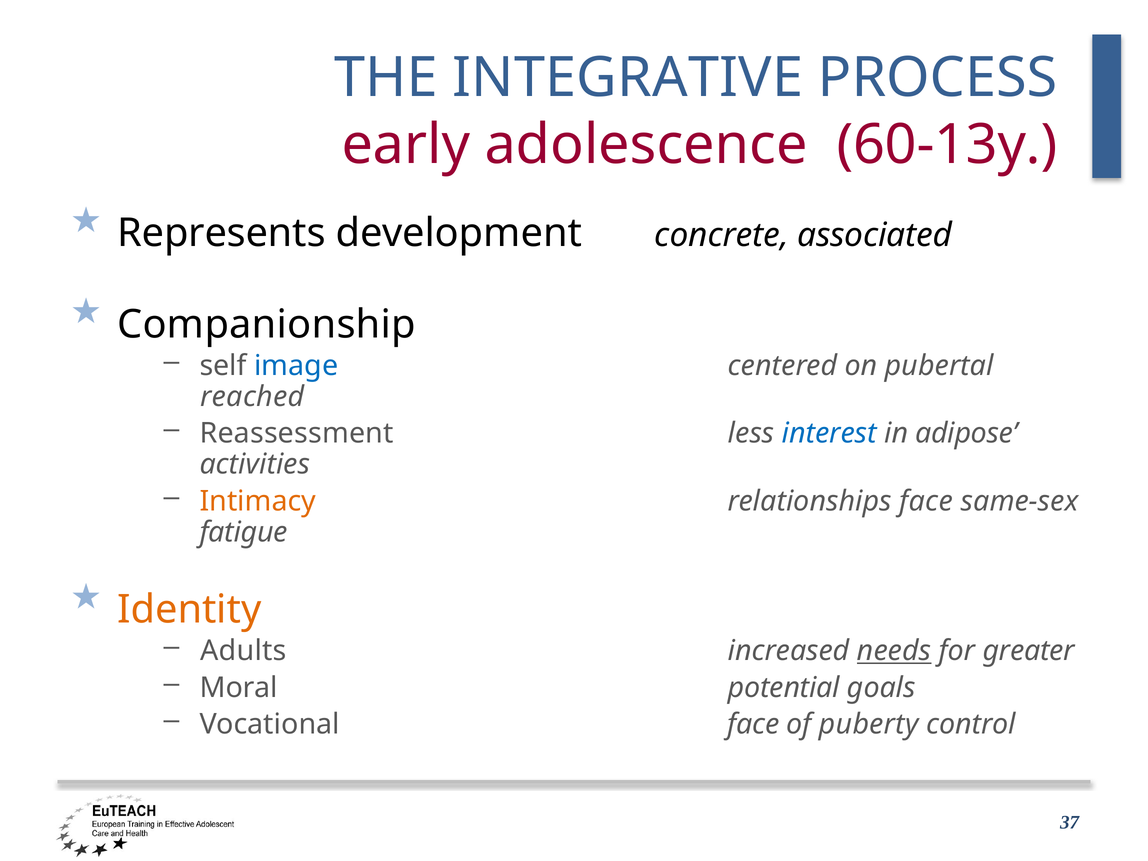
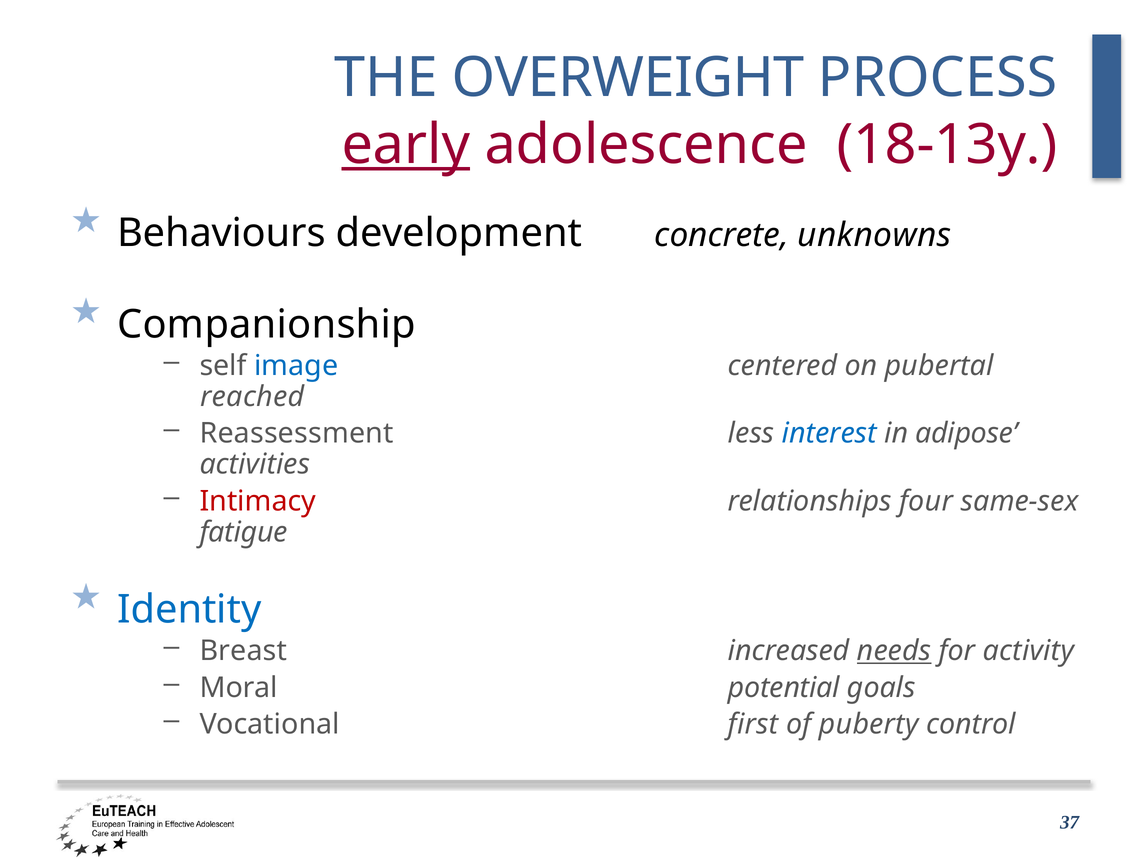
INTEGRATIVE: INTEGRATIVE -> OVERWEIGHT (628, 78)
early underline: none -> present (406, 145)
60-13y: 60-13y -> 18-13y (947, 145)
Represents: Represents -> Behaviours (221, 233)
associated: associated -> unknowns (874, 235)
Intimacy colour: orange -> red (258, 501)
relationships face: face -> four (926, 501)
Identity colour: orange -> blue (189, 610)
Adults: Adults -> Breast (243, 651)
greater: greater -> activity (1028, 651)
Vocational face: face -> first (753, 724)
